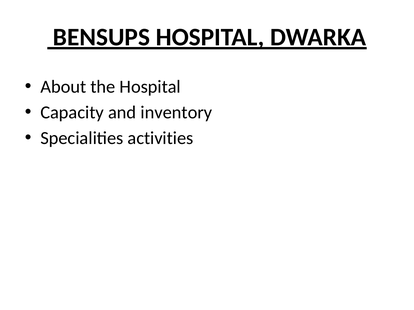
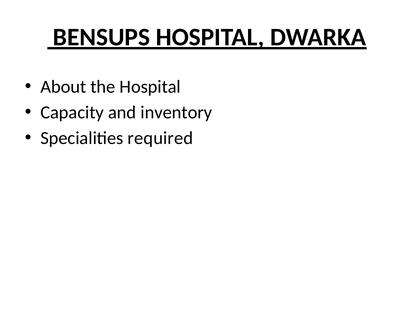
activities: activities -> required (160, 138)
